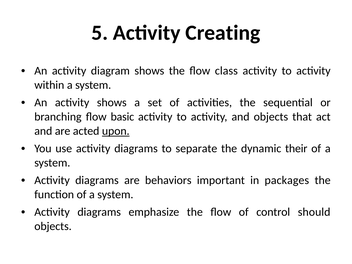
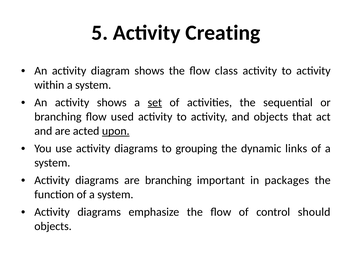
set underline: none -> present (155, 102)
basic: basic -> used (122, 117)
separate: separate -> grouping (196, 148)
their: their -> links (296, 148)
are behaviors: behaviors -> branching (168, 180)
